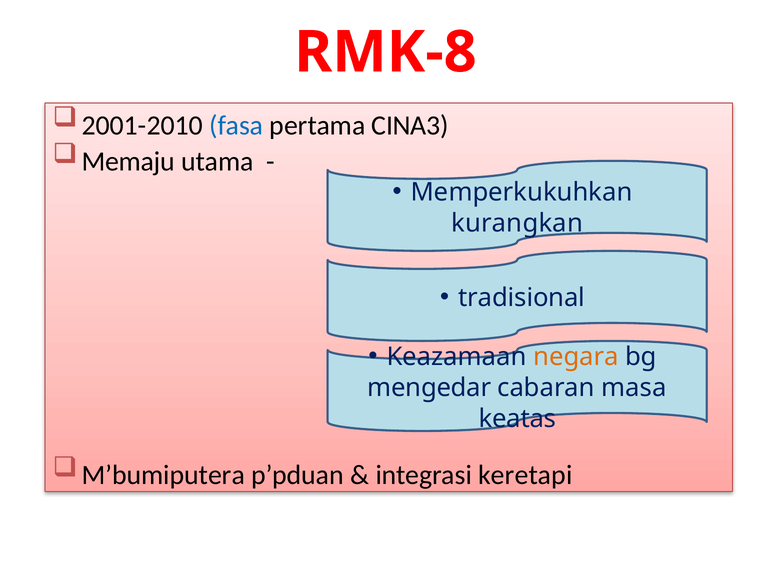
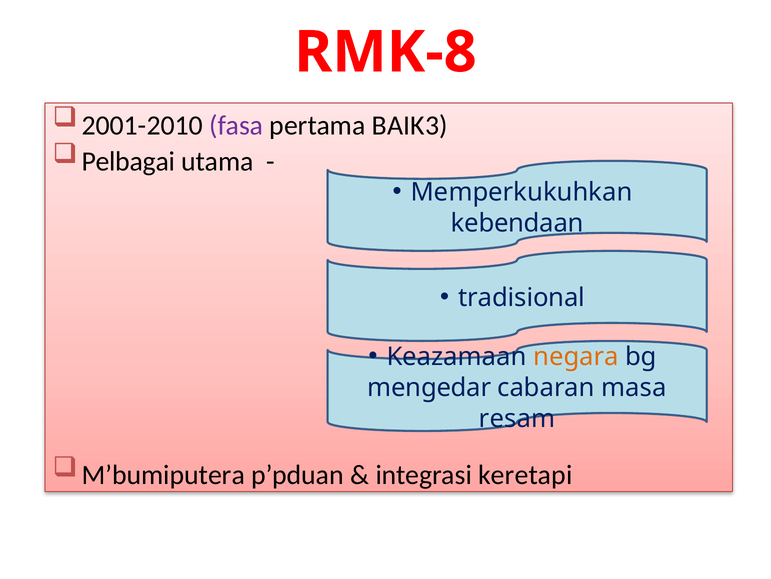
fasa colour: blue -> purple (236, 125)
CINA3: CINA3 -> BAIK3 (410, 125)
Memaju: Memaju -> Pelbagai (128, 162)
kurangkan: kurangkan -> kebendaan (517, 223)
keatas: keatas -> resam (517, 418)
